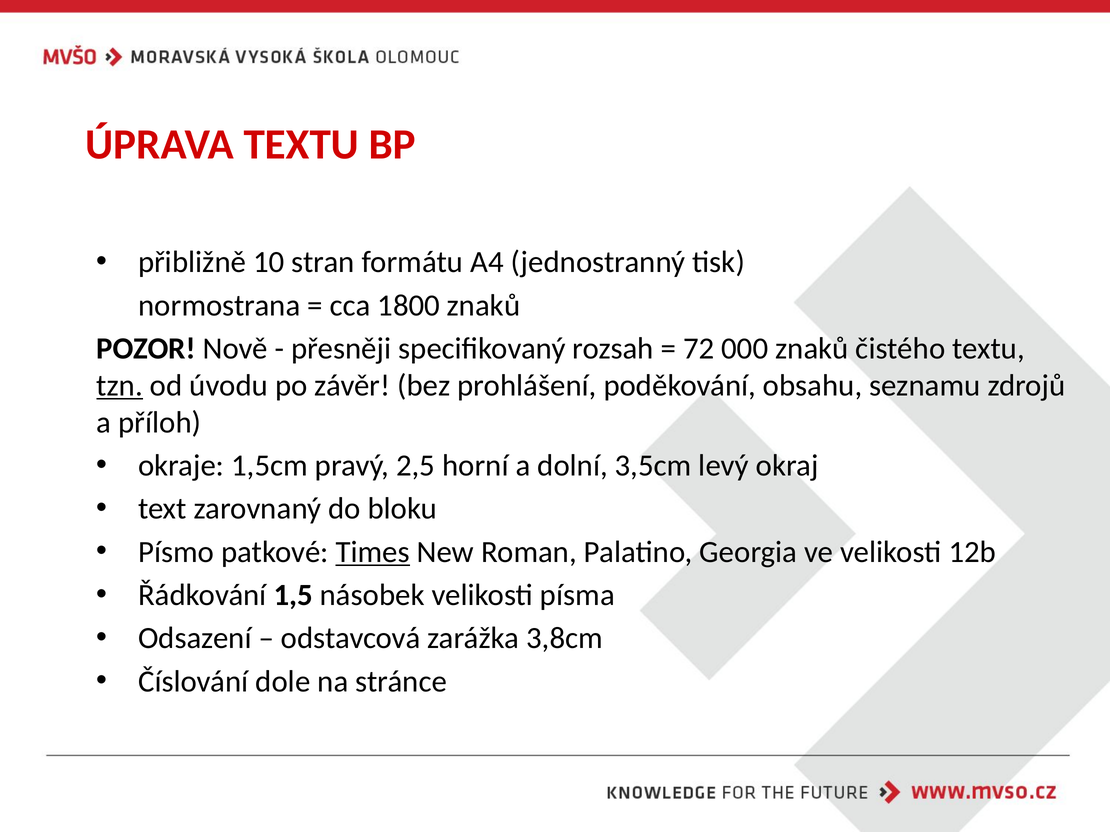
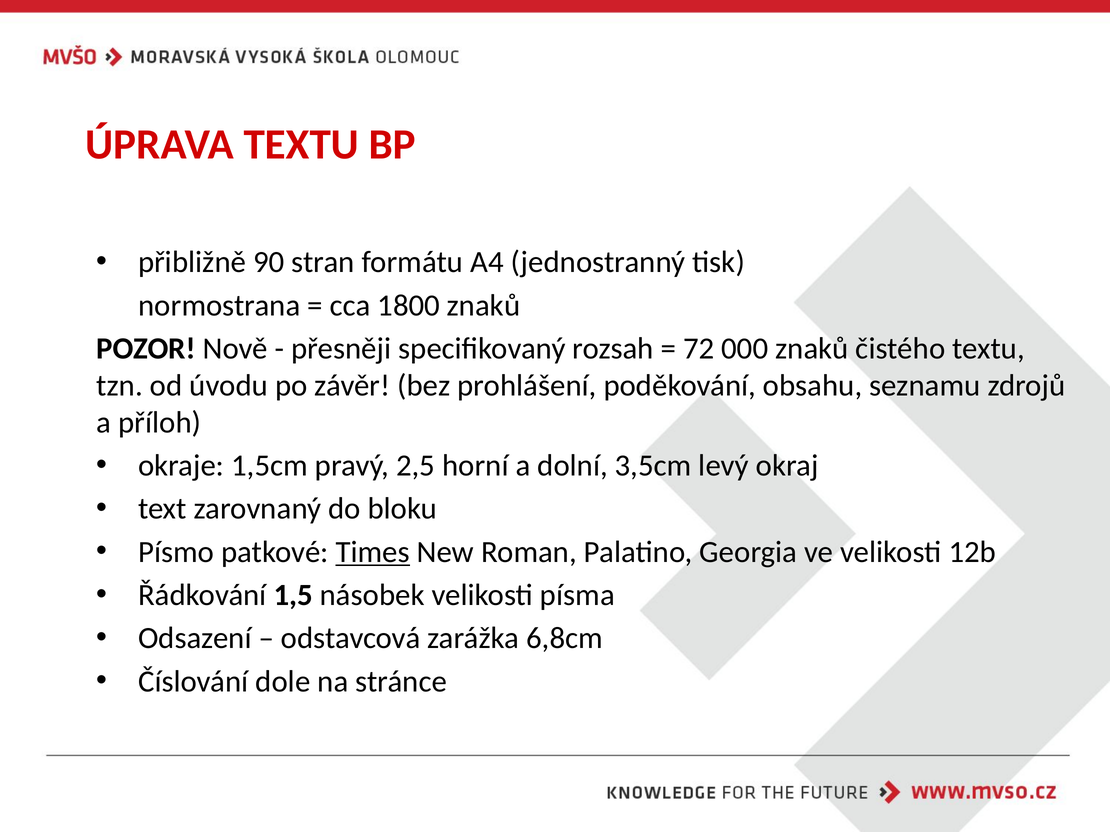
10: 10 -> 90 (269, 262)
tzn underline: present -> none (120, 386)
3,8cm: 3,8cm -> 6,8cm (565, 639)
